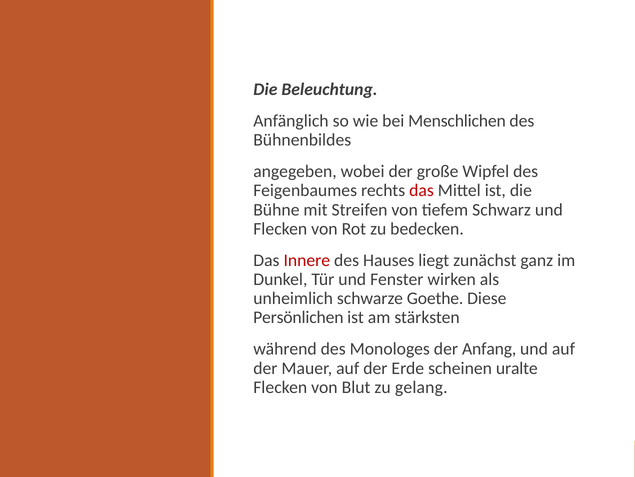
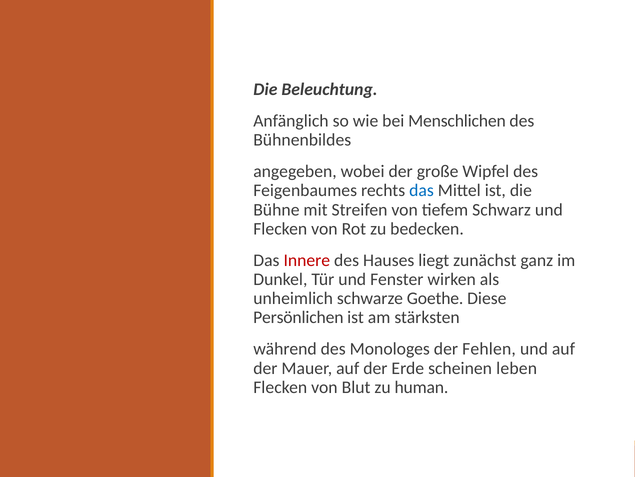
das colour: red -> blue (421, 190)
Anfang: Anfang -> Fehlen (489, 349)
uralte: uralte -> leben (517, 368)
gelang: gelang -> human (421, 387)
